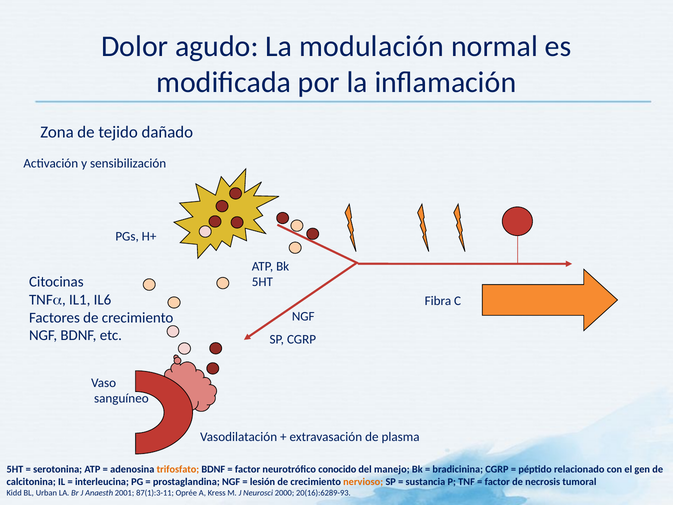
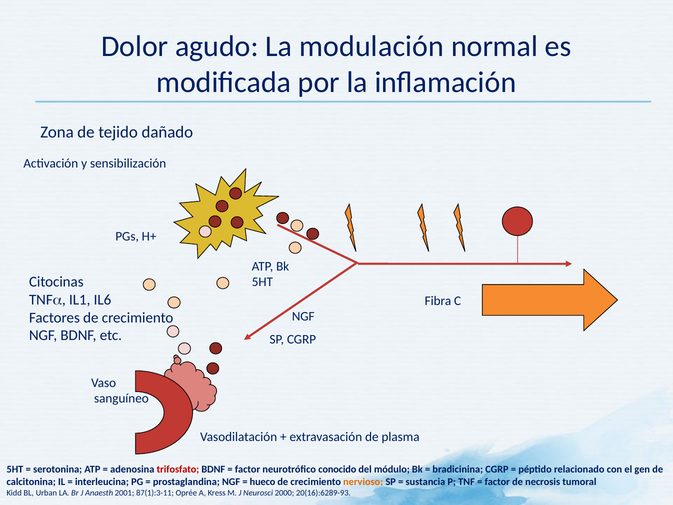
trifosfato colour: orange -> red (178, 469)
manejo: manejo -> módulo (392, 469)
lesión: lesión -> hueco (263, 482)
